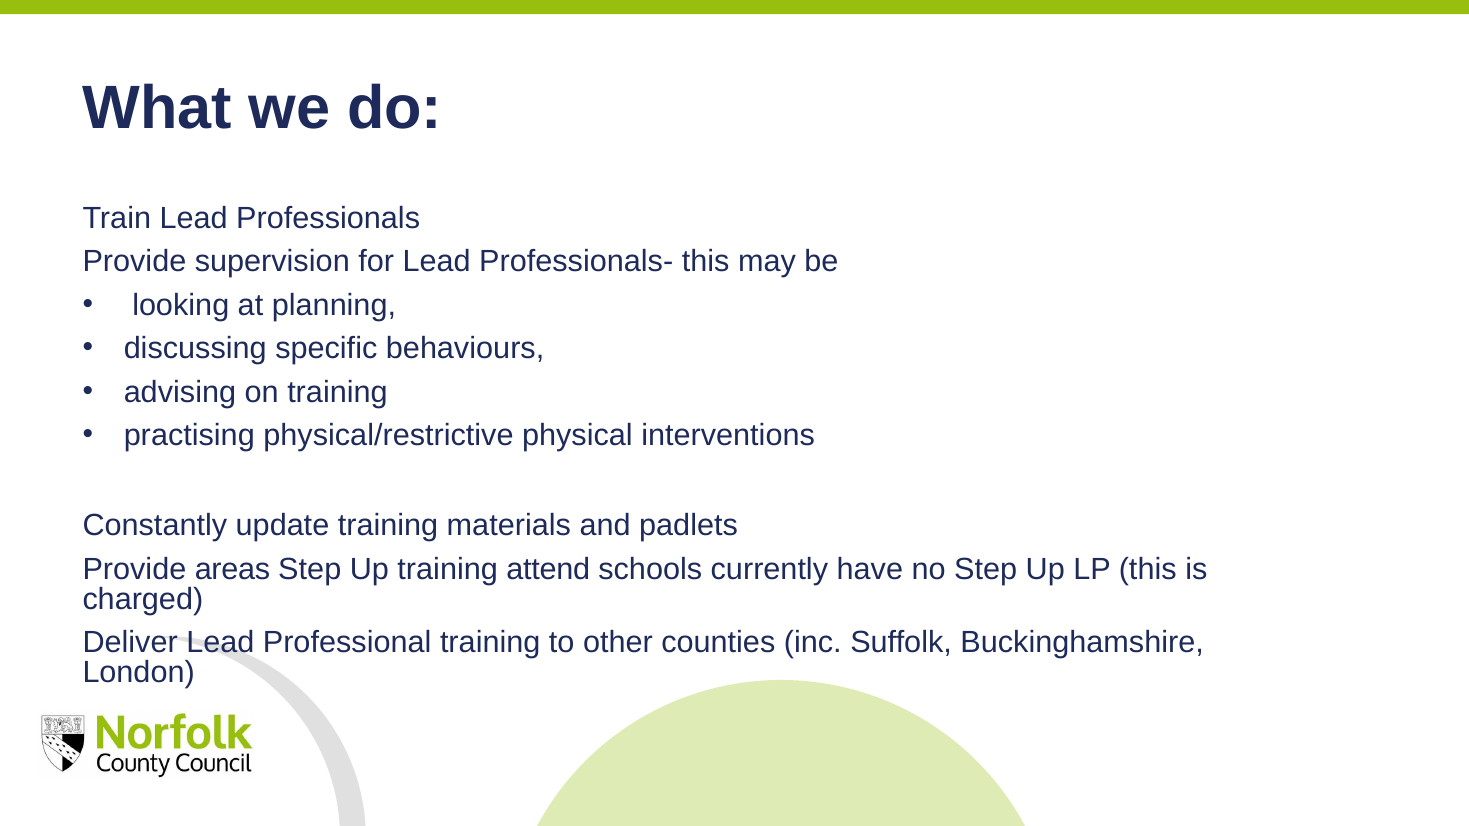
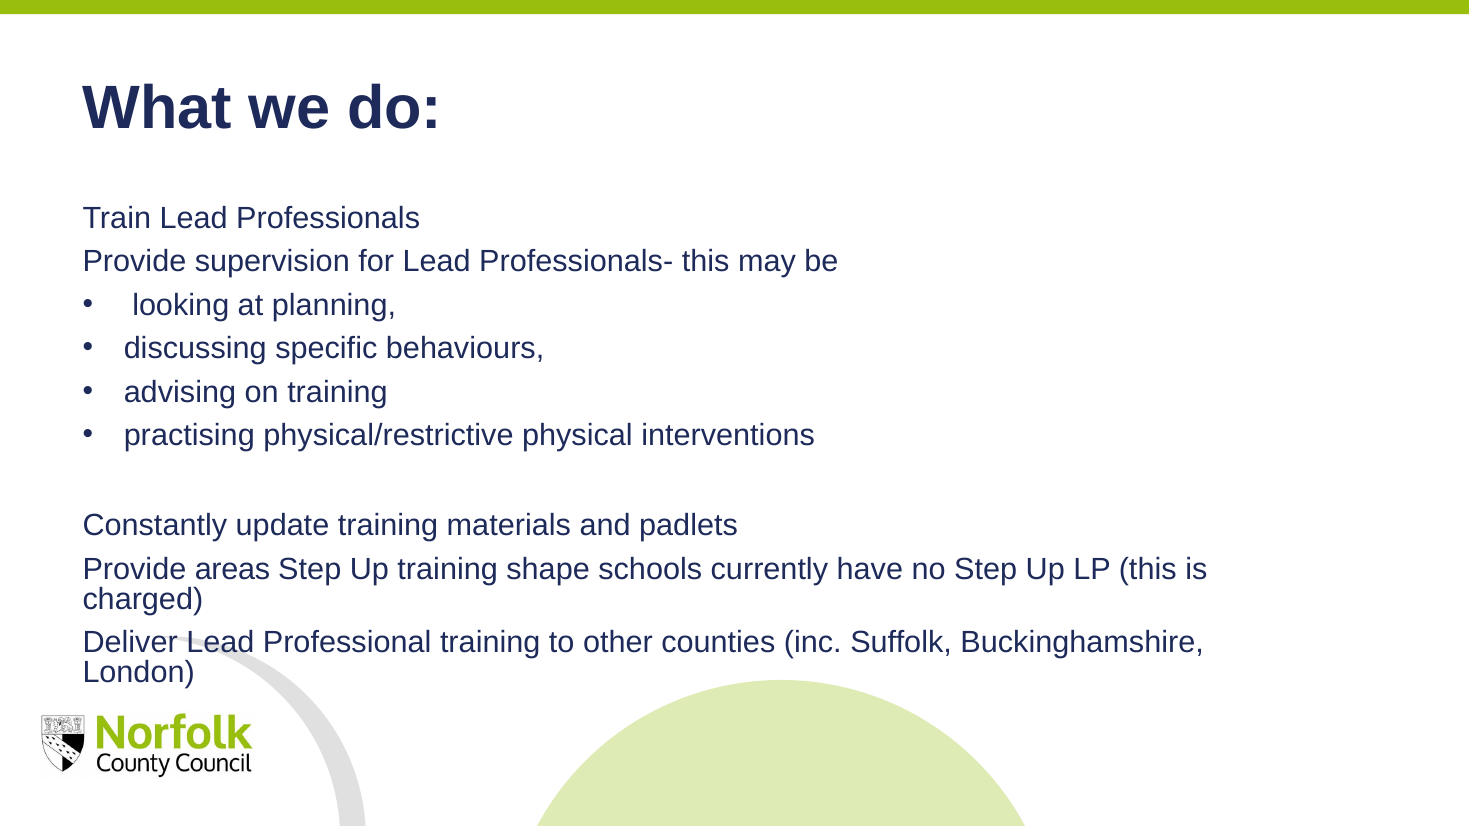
attend: attend -> shape (548, 569)
